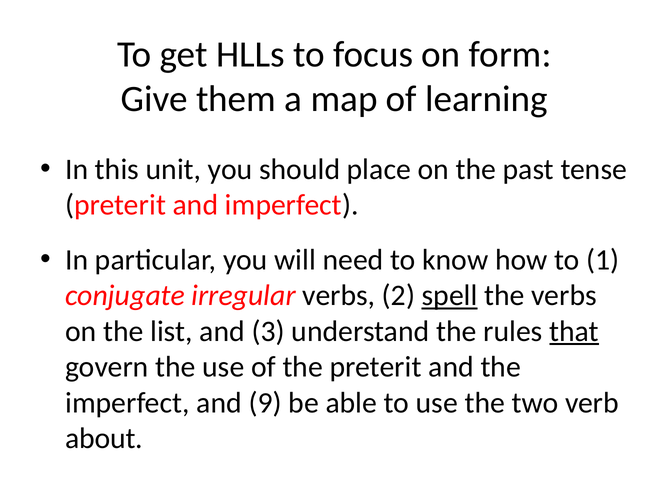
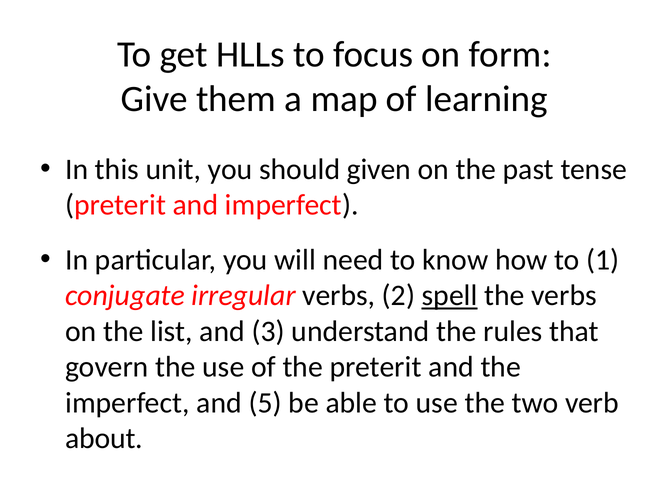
place: place -> given (379, 169)
that underline: present -> none (574, 331)
9: 9 -> 5 (265, 402)
